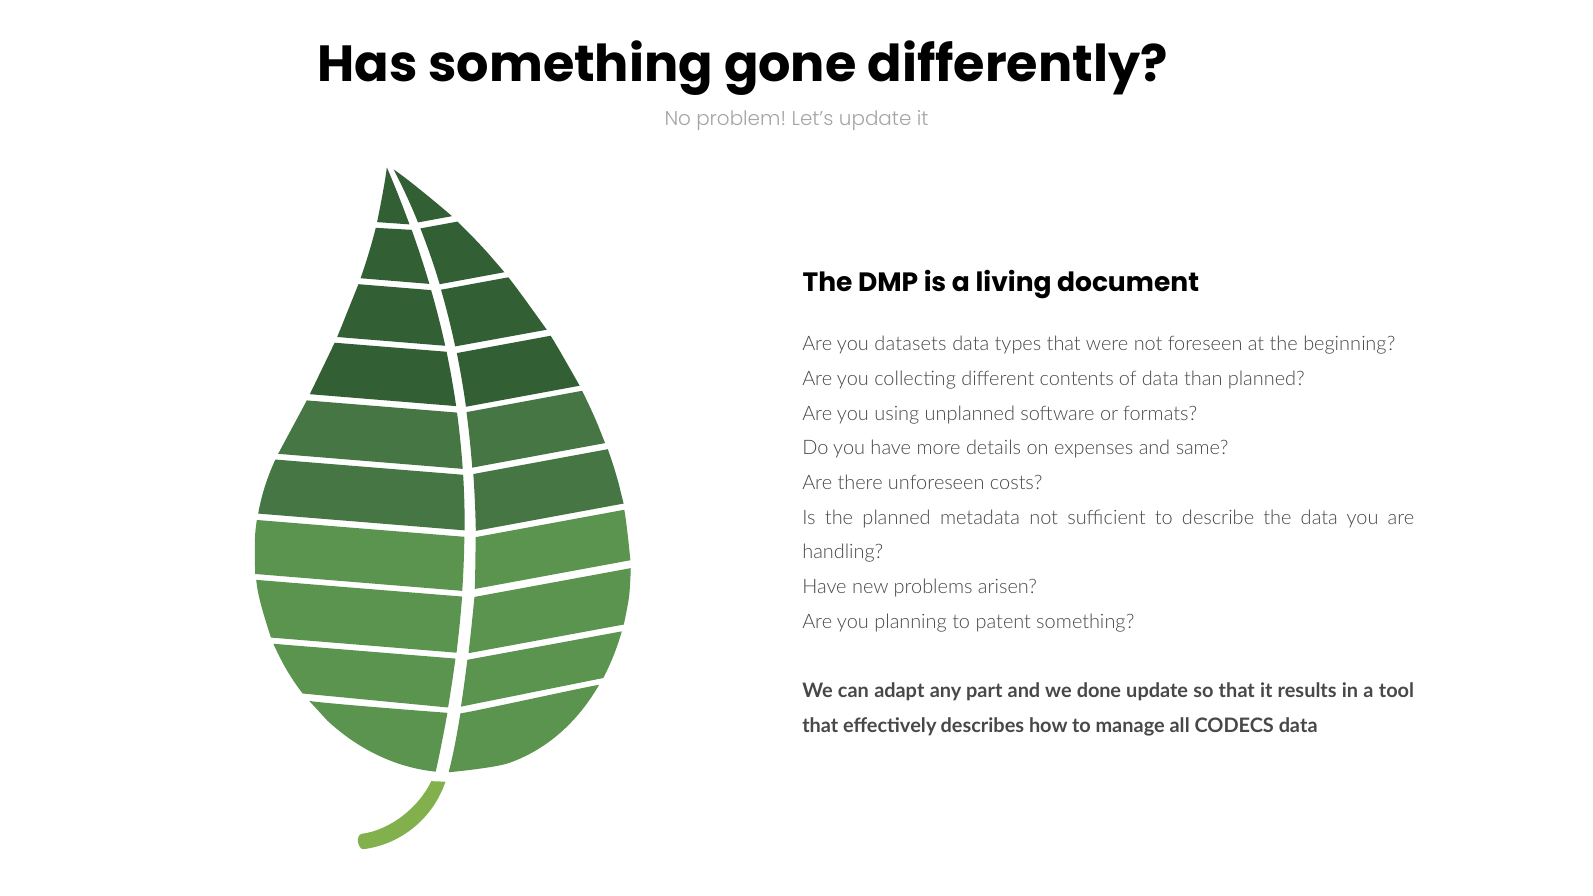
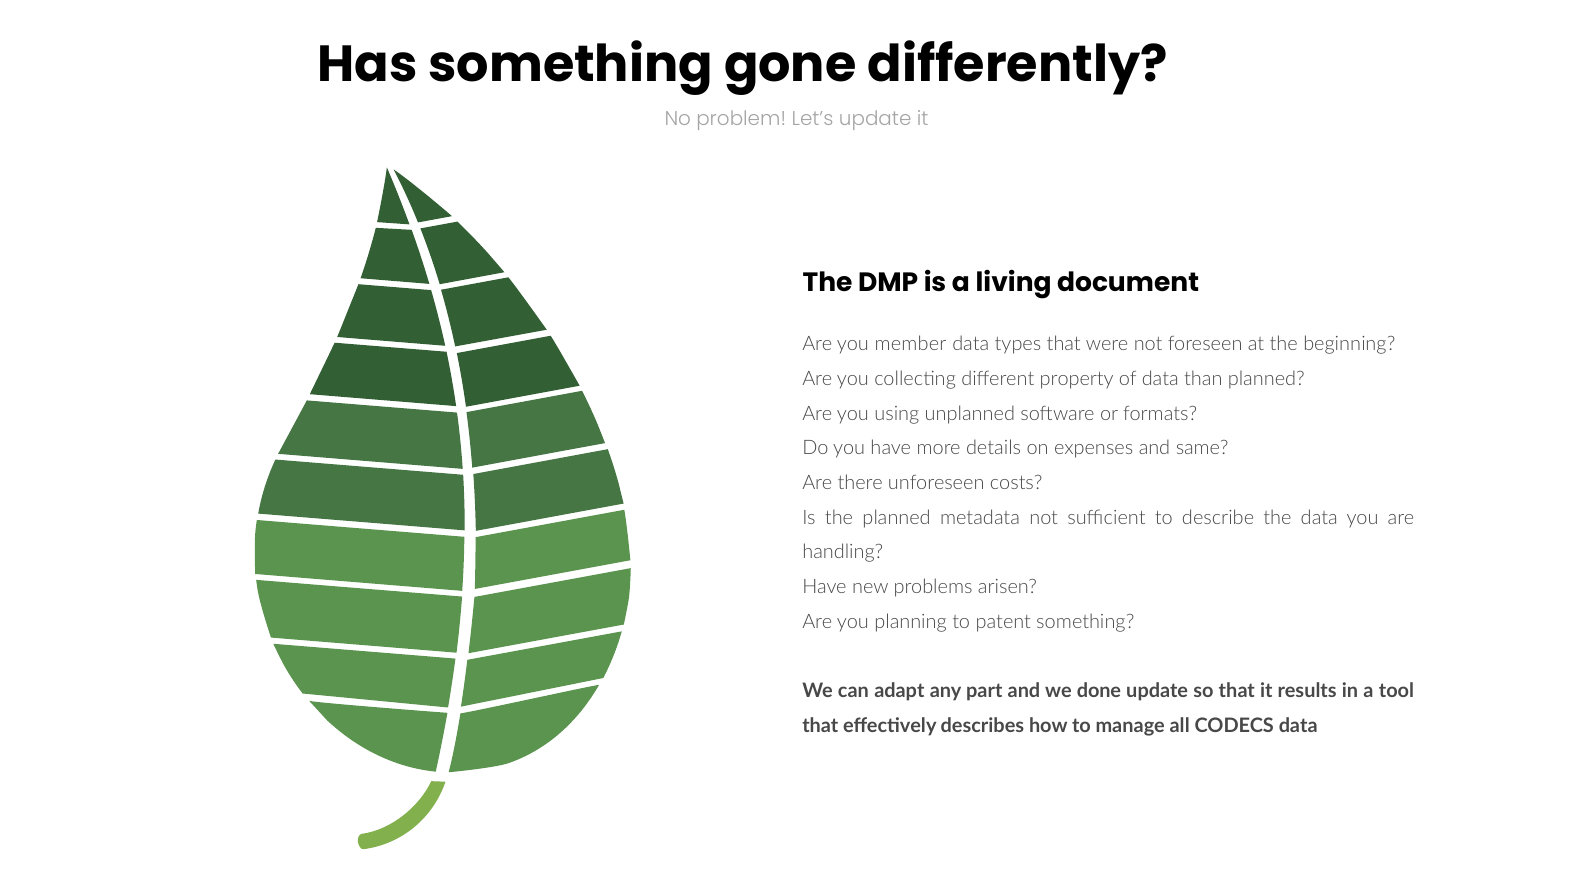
datasets: datasets -> member (910, 344)
contents: contents -> property (1077, 379)
